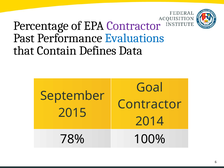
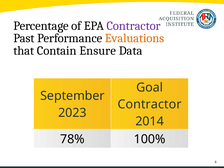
Evaluations colour: blue -> orange (135, 38)
Defines: Defines -> Ensure (98, 51)
2015: 2015 -> 2023 (72, 113)
